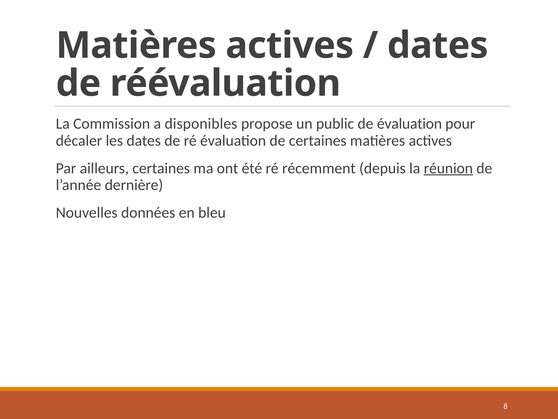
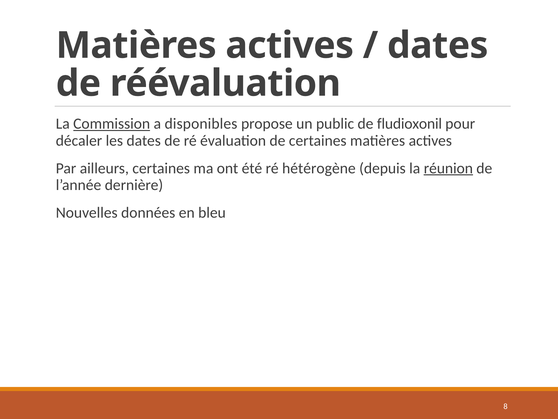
Commission underline: none -> present (112, 124)
de évaluation: évaluation -> fludioxonil (409, 124)
récemment: récemment -> hétérogène (319, 168)
